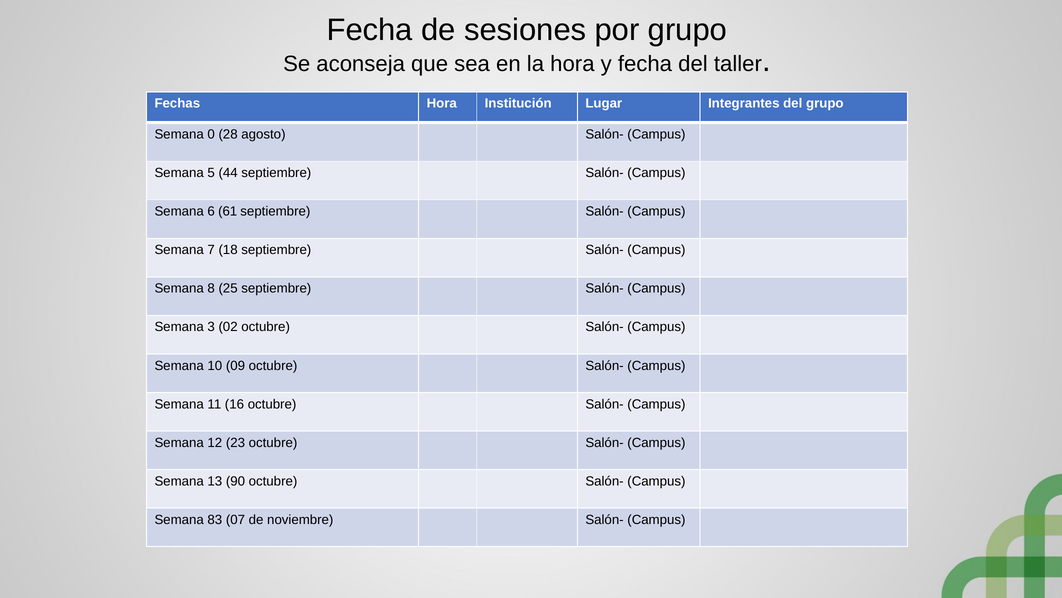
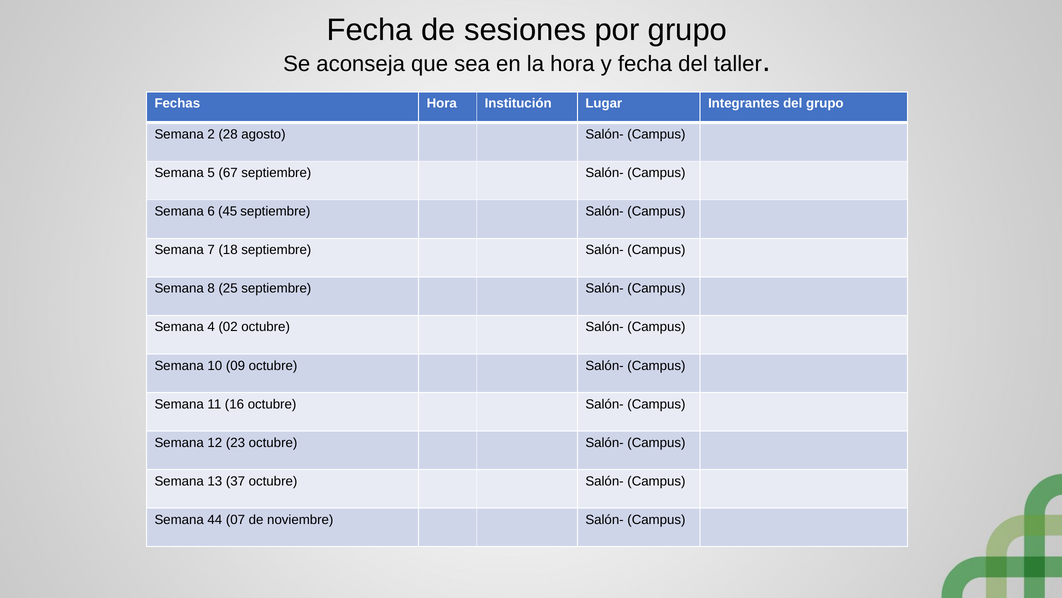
0: 0 -> 2 (211, 134)
44: 44 -> 67 (228, 173)
61: 61 -> 45 (228, 211)
3: 3 -> 4 (211, 327)
90: 90 -> 37 (236, 481)
83: 83 -> 44 (215, 519)
